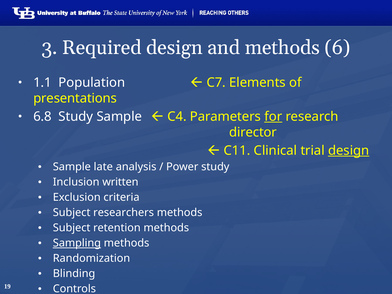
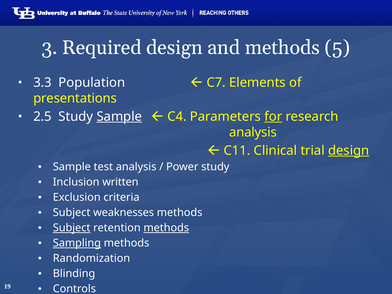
6: 6 -> 5 (337, 48)
1.1: 1.1 -> 3.3 (42, 83)
6.8: 6.8 -> 2.5 (42, 117)
Sample underline: none -> present (119, 117)
director: director -> analysis (253, 132)
late: late -> test (103, 167)
researchers: researchers -> weaknesses (124, 213)
Subject underline: none -> present (72, 228)
methods underline: none -> present (166, 228)
